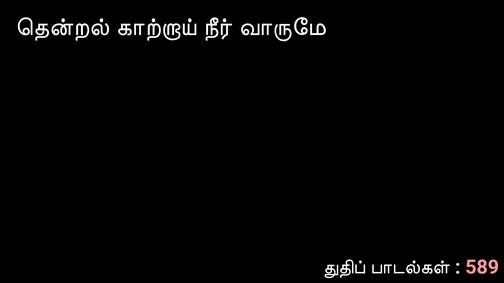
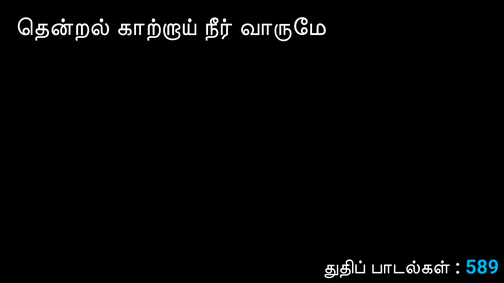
589 colour: pink -> light blue (482, 268)
